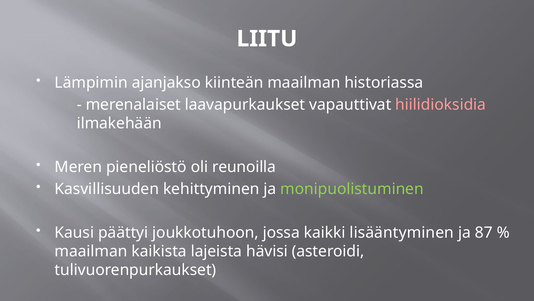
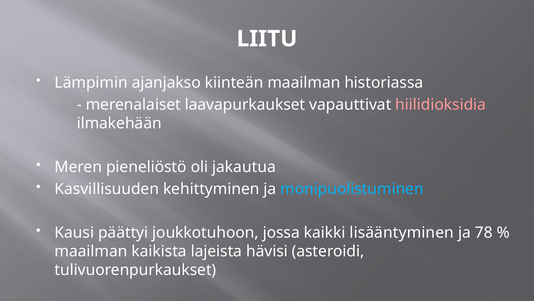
reunoilla: reunoilla -> jakautua (244, 167)
monipuolistuminen colour: light green -> light blue (352, 188)
87: 87 -> 78 (484, 232)
